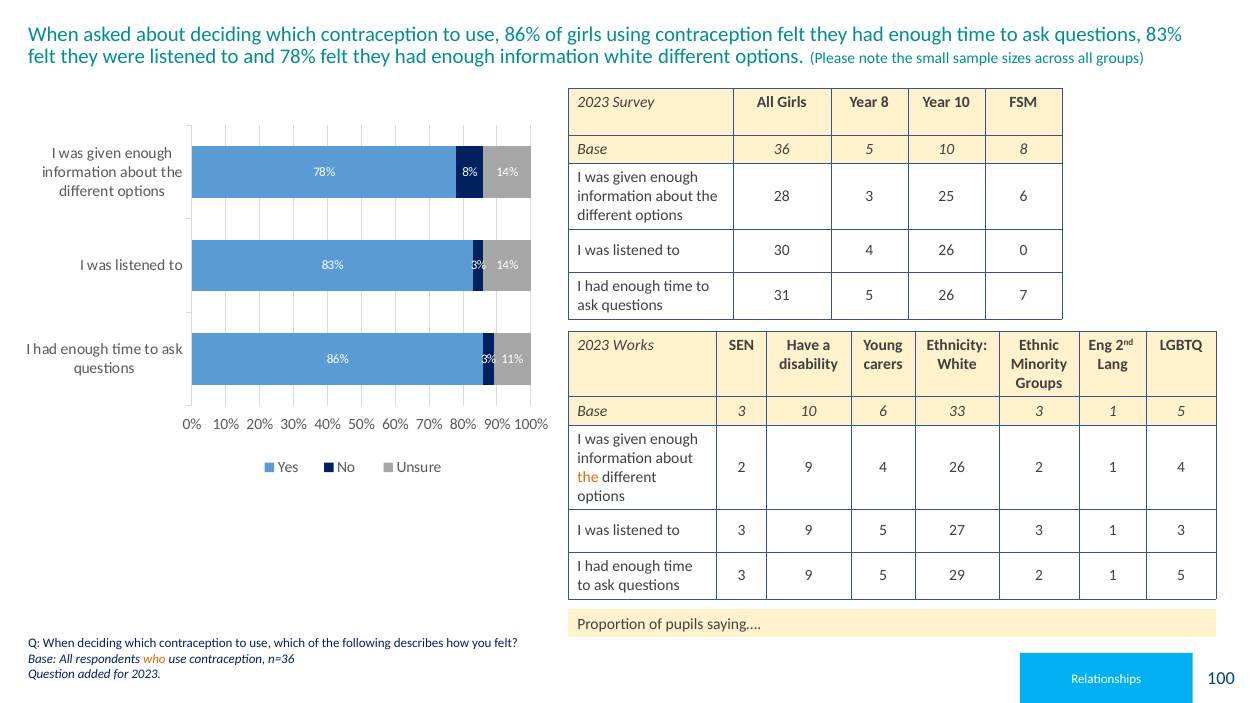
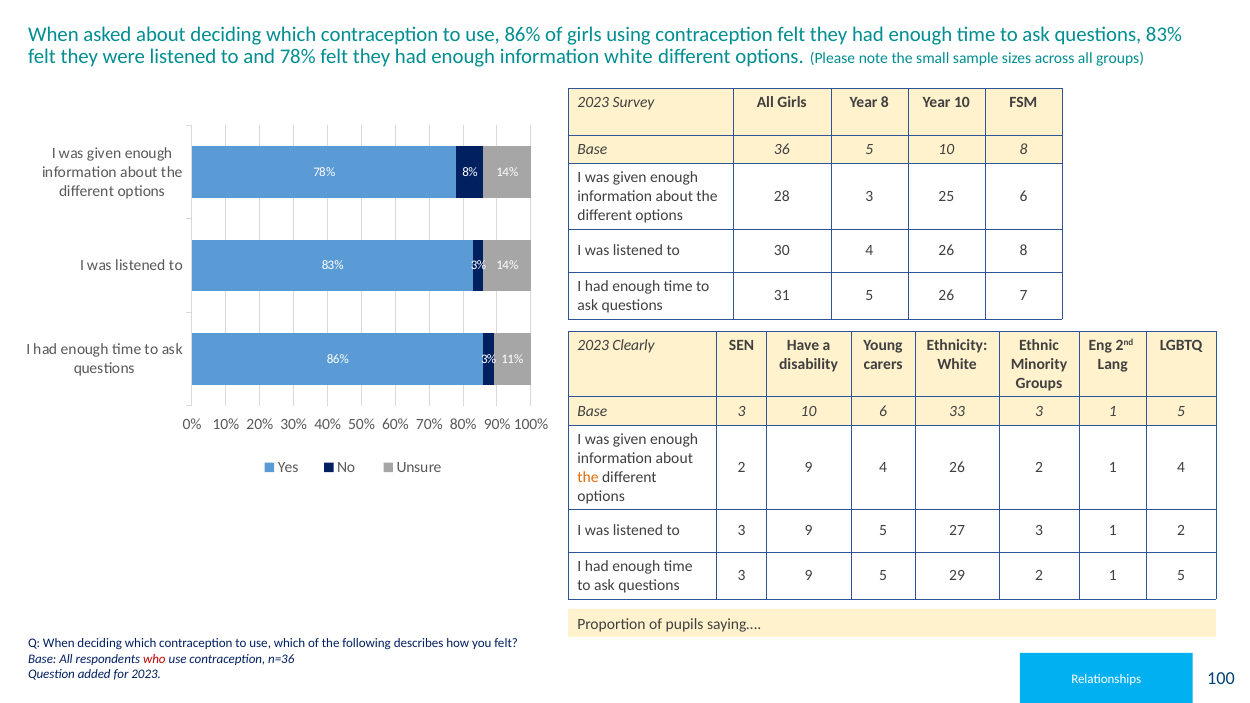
26 0: 0 -> 8 (1023, 251)
Works: Works -> Clearly (634, 346)
1 3: 3 -> 2 (1181, 531)
who colour: orange -> red (154, 659)
